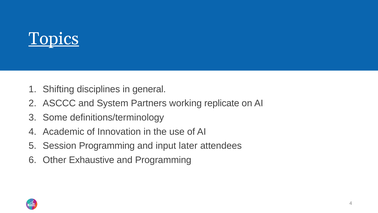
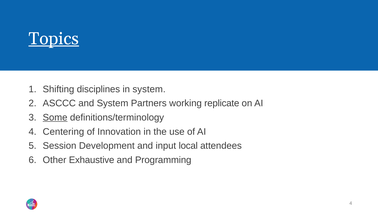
in general: general -> system (149, 89)
Some underline: none -> present (55, 117)
Academic: Academic -> Centering (63, 131)
Session Programming: Programming -> Development (107, 146)
later: later -> local (188, 146)
